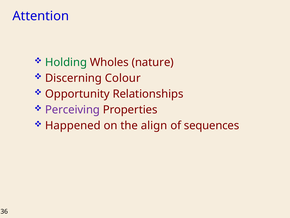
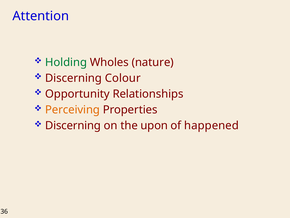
Perceiving colour: purple -> orange (73, 110)
Happened: Happened -> Discerning (73, 125)
align: align -> upon (154, 125)
sequences: sequences -> happened (211, 125)
